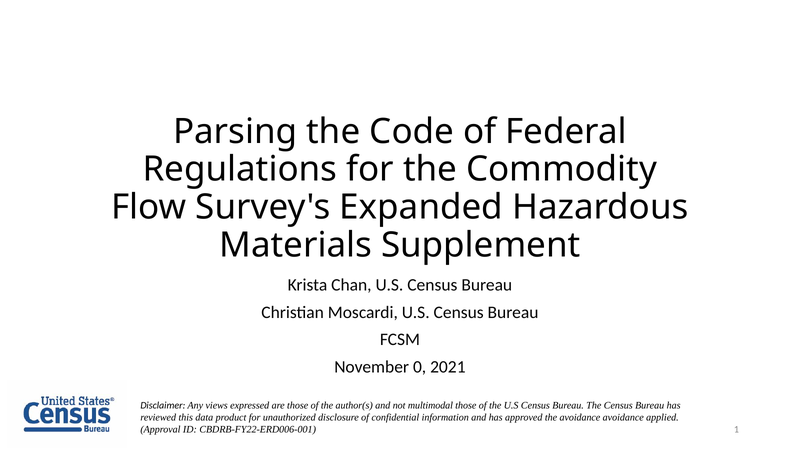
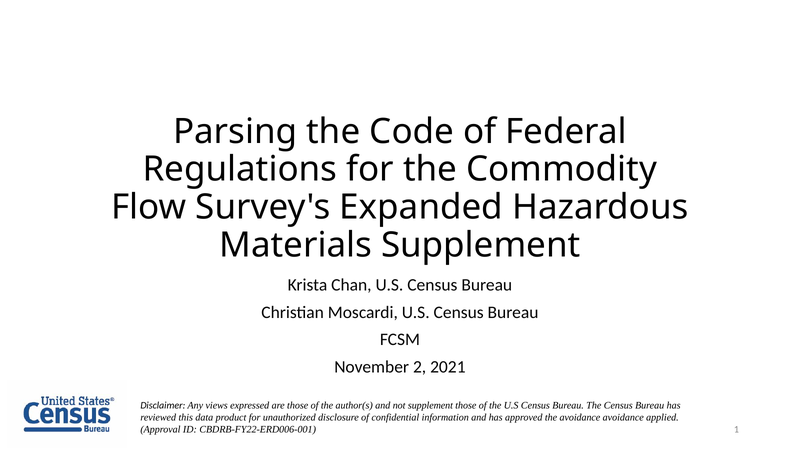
0: 0 -> 2 (420, 367)
not multimodal: multimodal -> supplement (430, 405)
